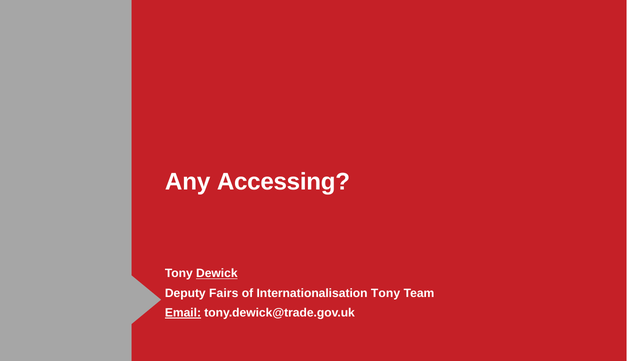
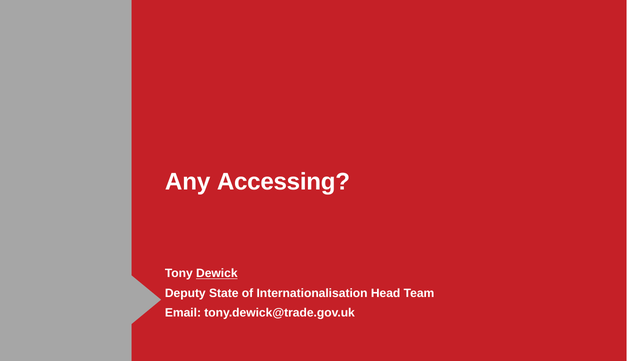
Fairs: Fairs -> State (224, 294)
Internationalisation Tony: Tony -> Head (386, 294)
Email underline: present -> none (183, 313)
